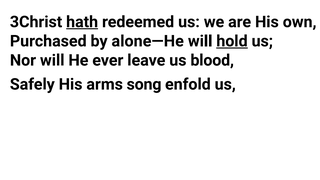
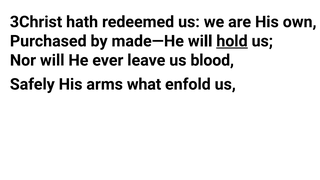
hath underline: present -> none (82, 22)
alone—He: alone—He -> made—He (148, 41)
song: song -> what (144, 84)
